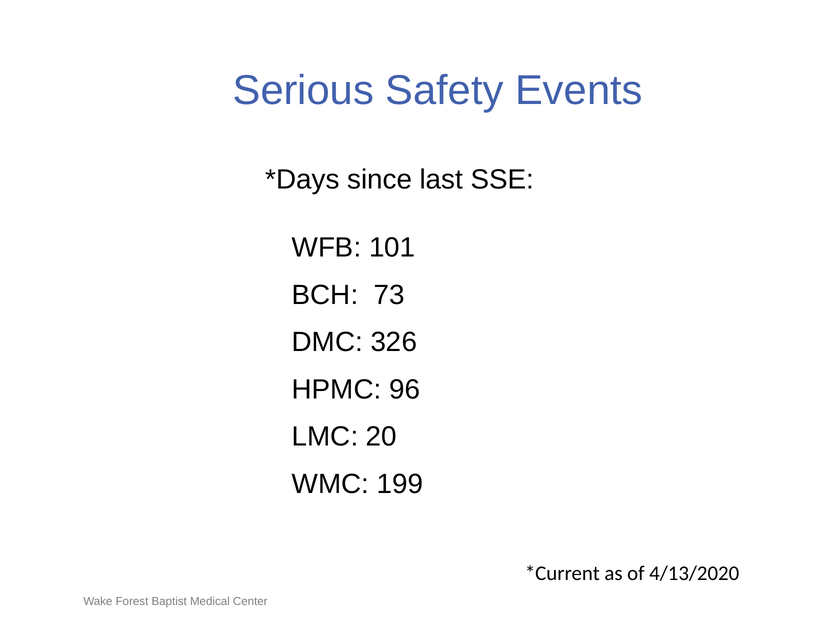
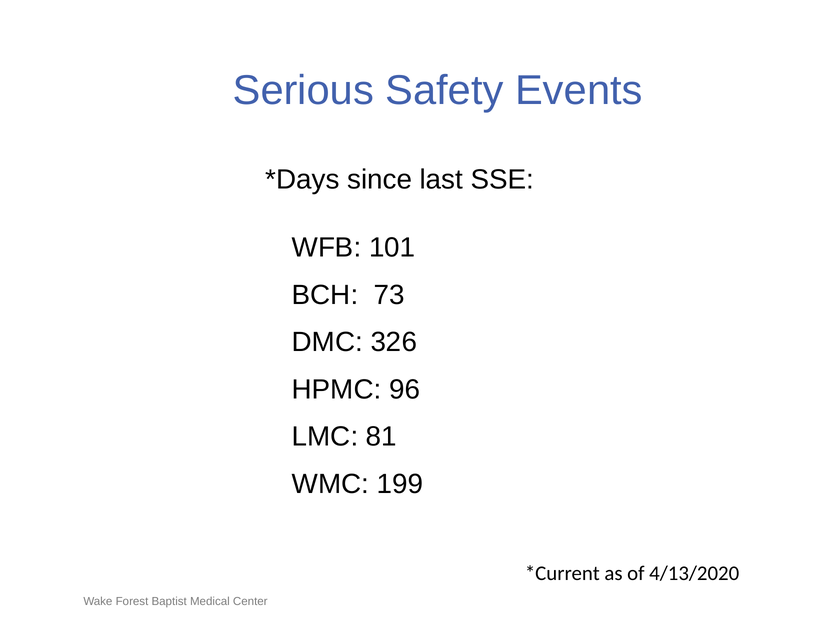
20: 20 -> 81 (381, 437)
